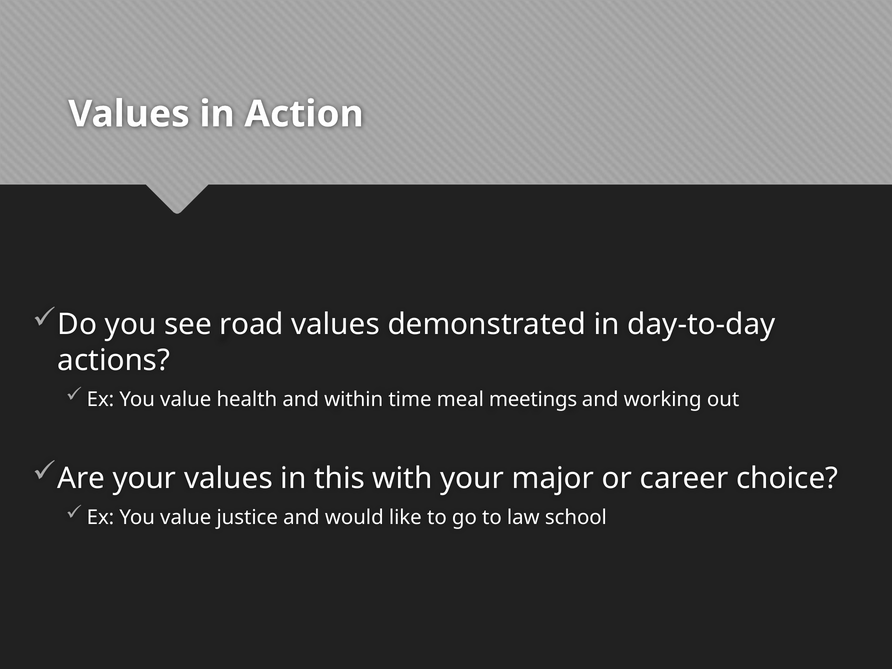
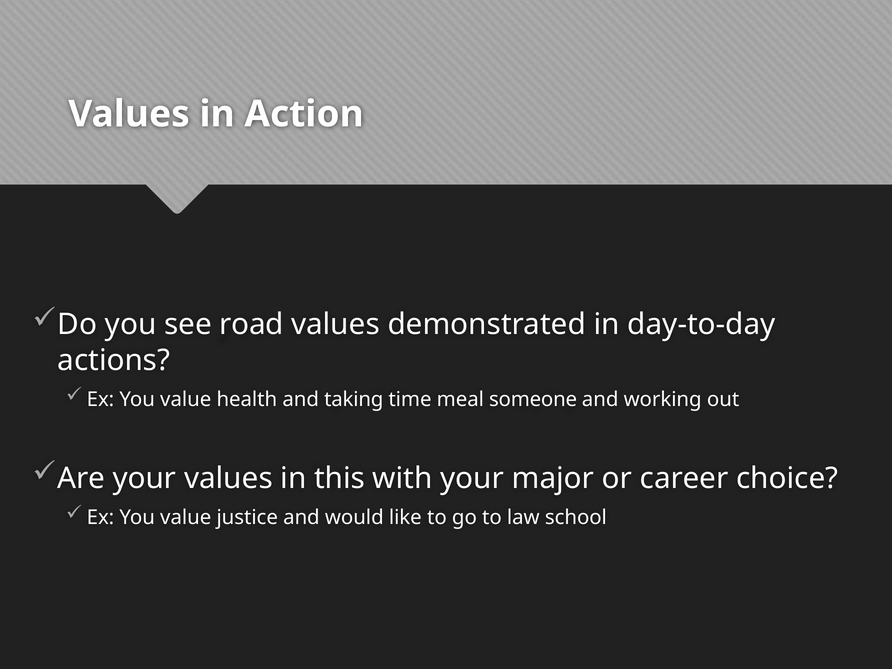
within: within -> taking (354, 399)
meetings: meetings -> someone (533, 399)
